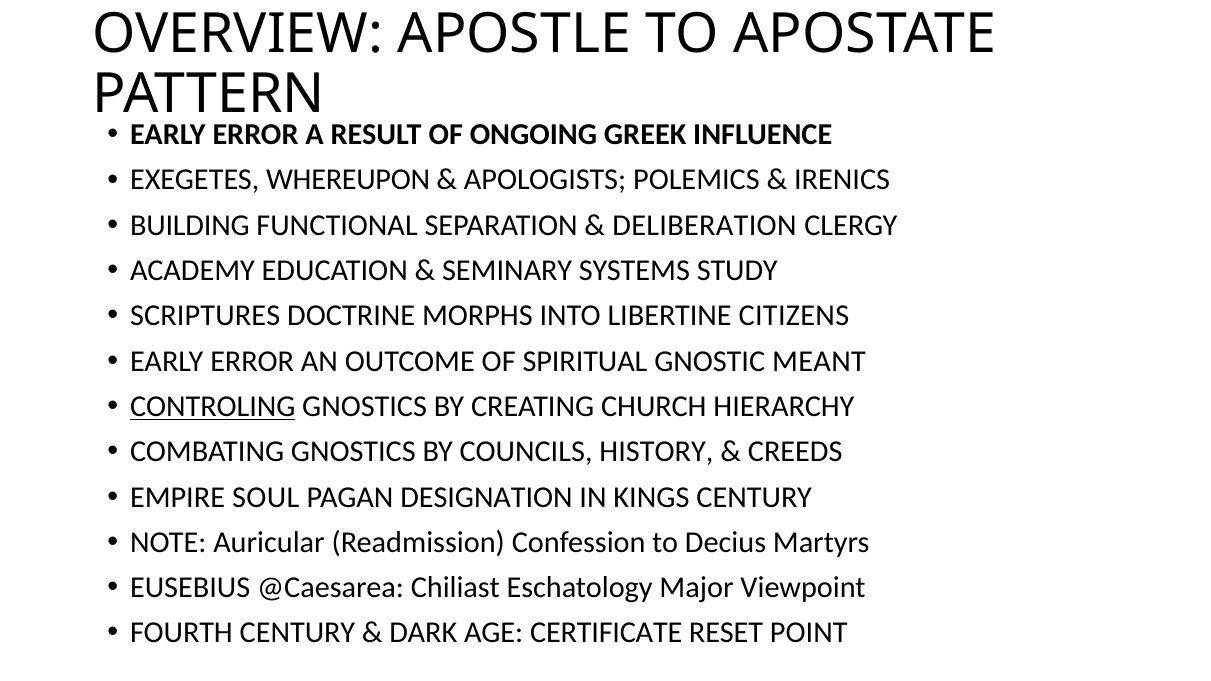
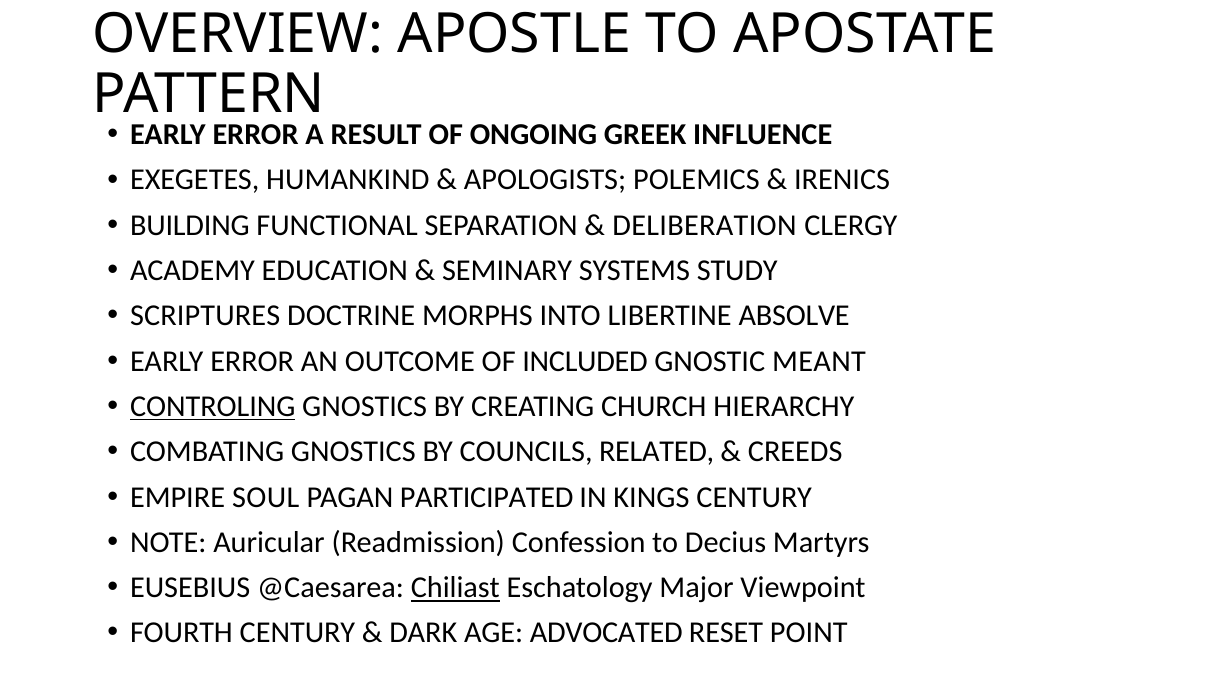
WHEREUPON: WHEREUPON -> HUMANKIND (348, 180)
CITIZENS: CITIZENS -> ABSOLVE (794, 316)
SPIRITUAL: SPIRITUAL -> INCLUDED (585, 361)
HISTORY: HISTORY -> RELATED (657, 452)
DESIGNATION: DESIGNATION -> PARTICIPATED (487, 497)
Chiliast underline: none -> present (455, 588)
CERTIFICATE: CERTIFICATE -> ADVOCATED (606, 633)
